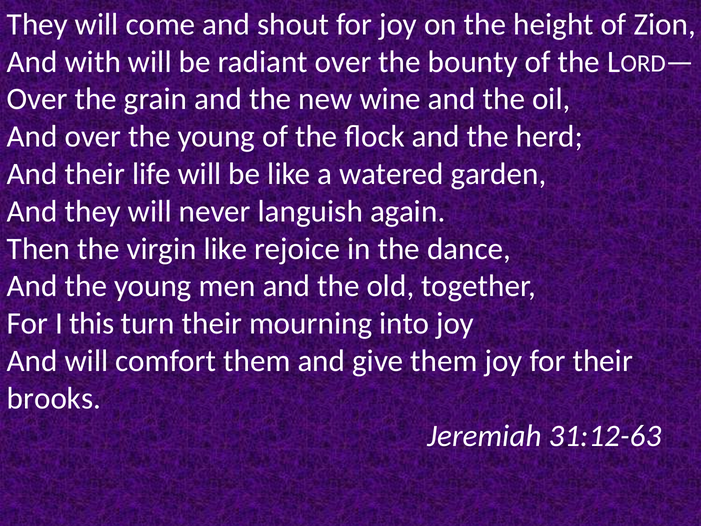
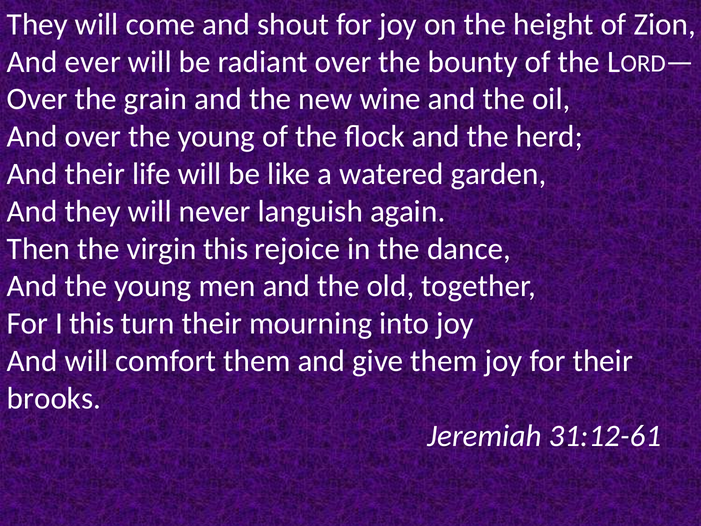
with: with -> ever (93, 62)
virgin like: like -> this (226, 249)
31:12-63: 31:12-63 -> 31:12-61 (605, 436)
